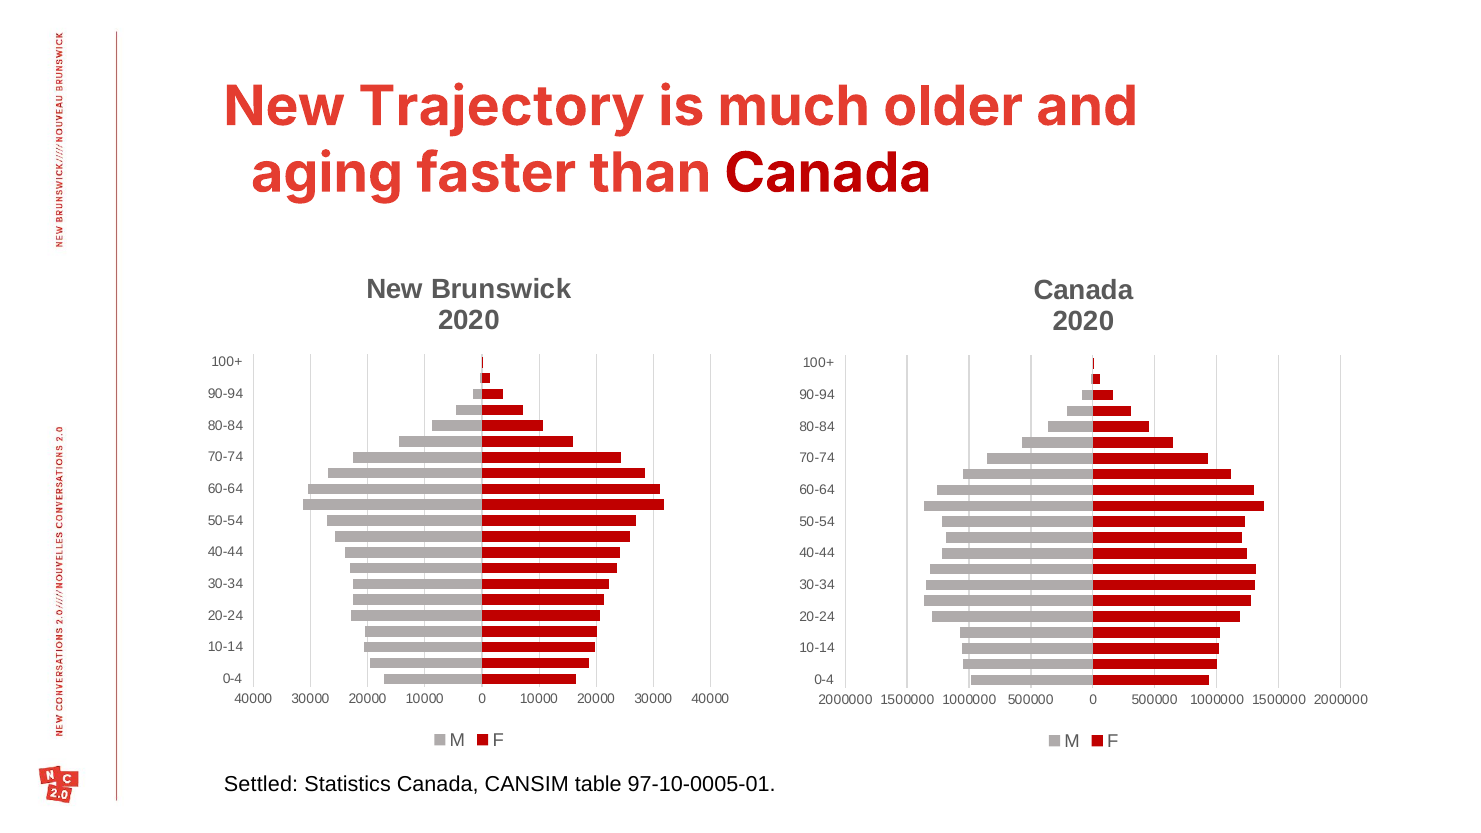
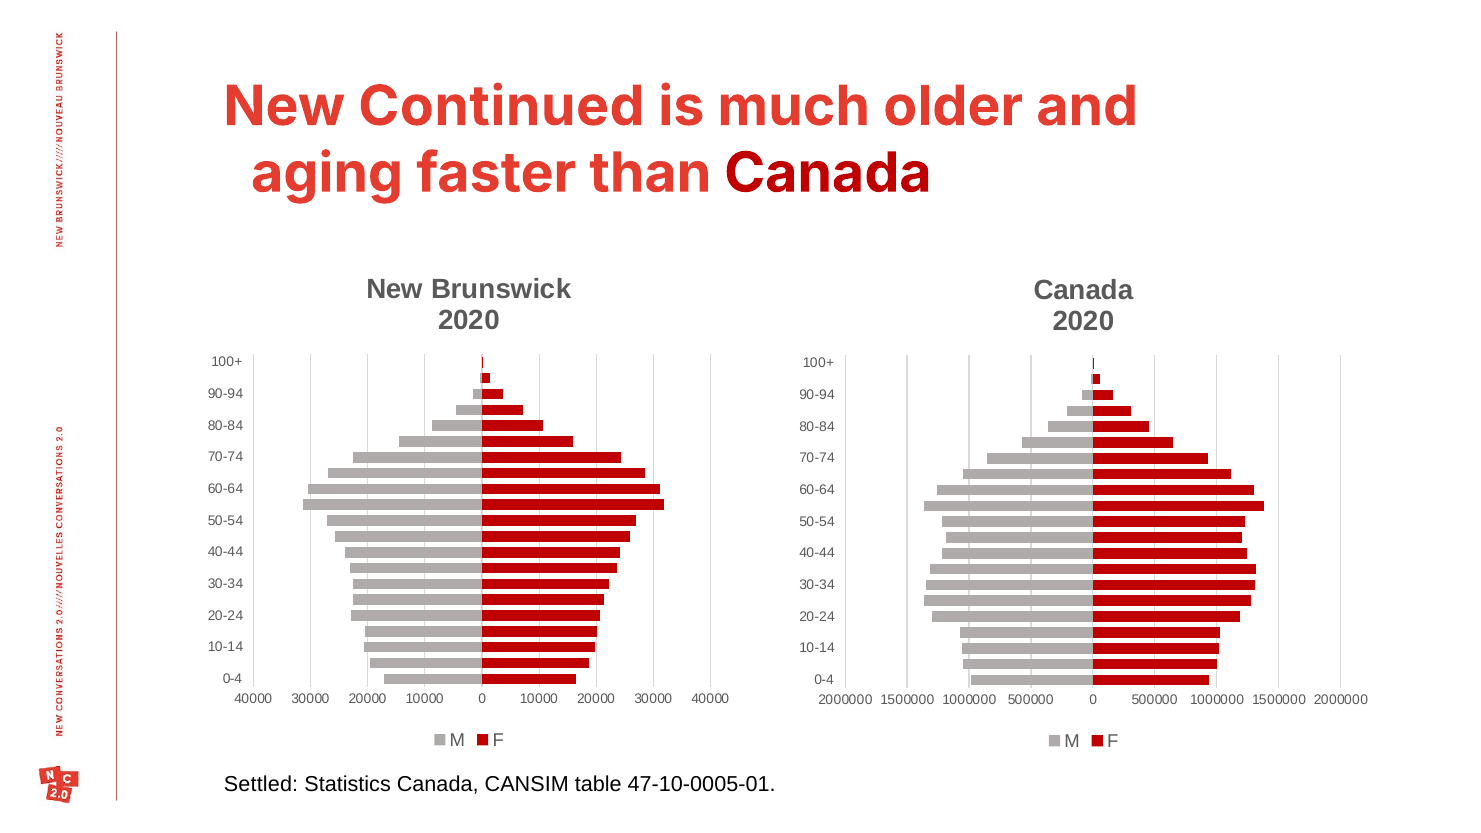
Trajectory: Trajectory -> Continued (501, 107)
97-10-0005-01: 97-10-0005-01 -> 47-10-0005-01 (702, 784)
